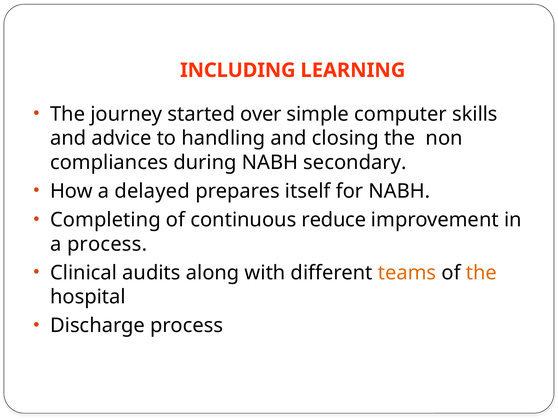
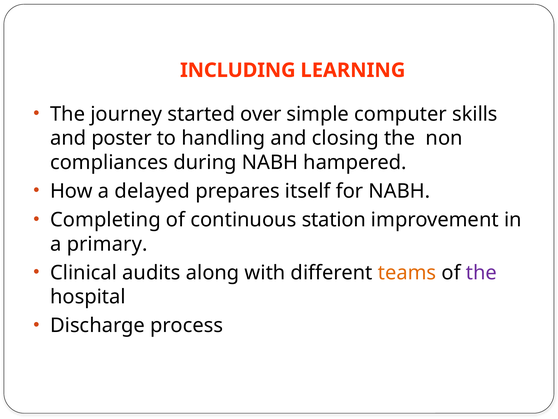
advice: advice -> poster (122, 138)
secondary: secondary -> hampered (355, 162)
reduce: reduce -> station (334, 220)
a process: process -> primary (107, 244)
the colour: orange -> purple (481, 272)
